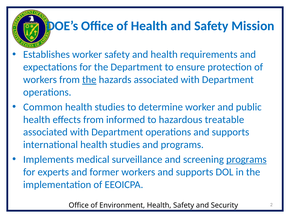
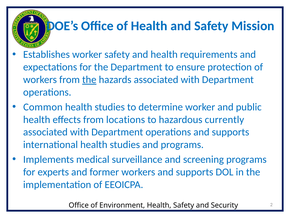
informed: informed -> locations (126, 119)
treatable: treatable -> currently (224, 119)
programs underline: present -> none (246, 159)
